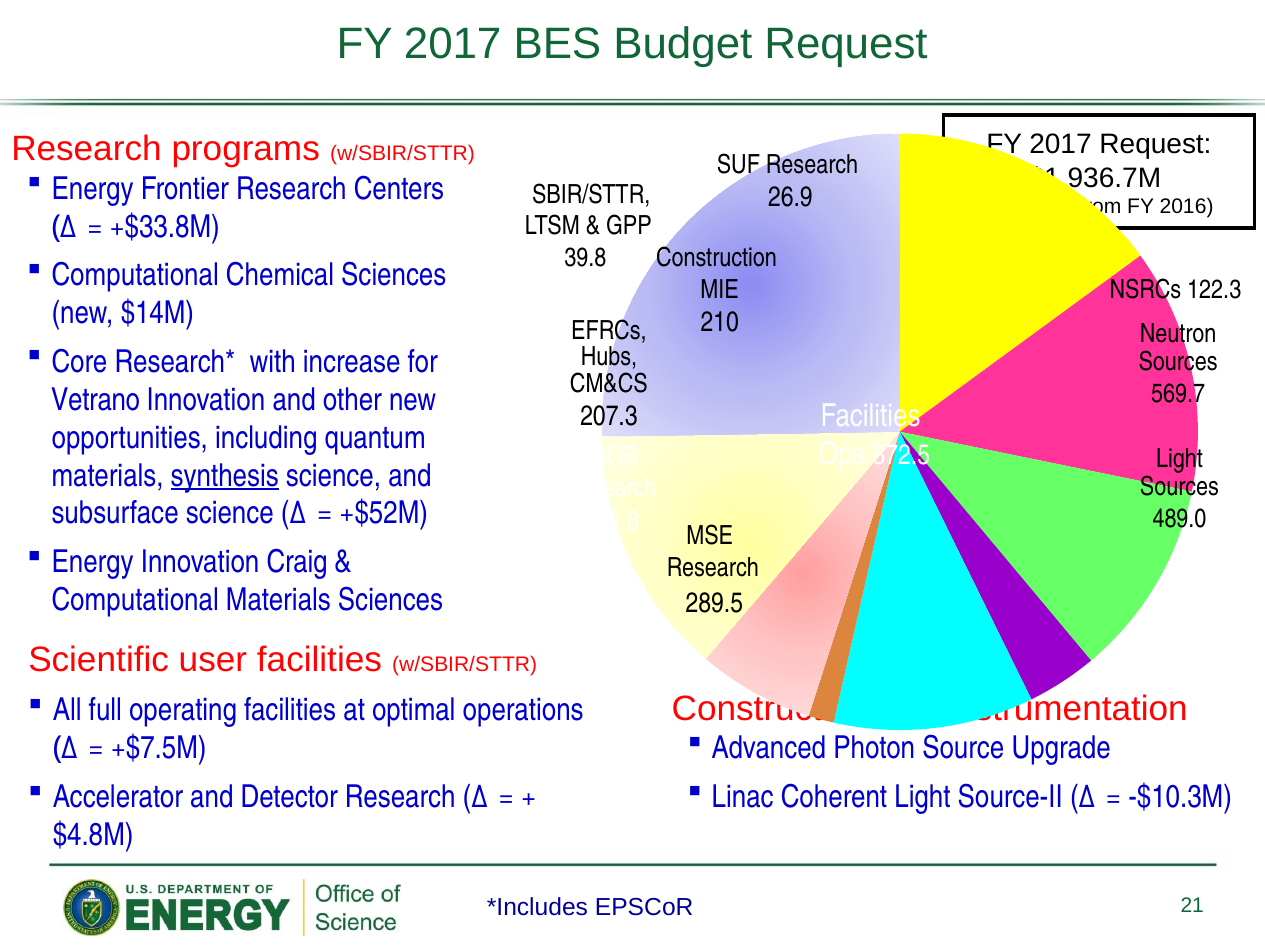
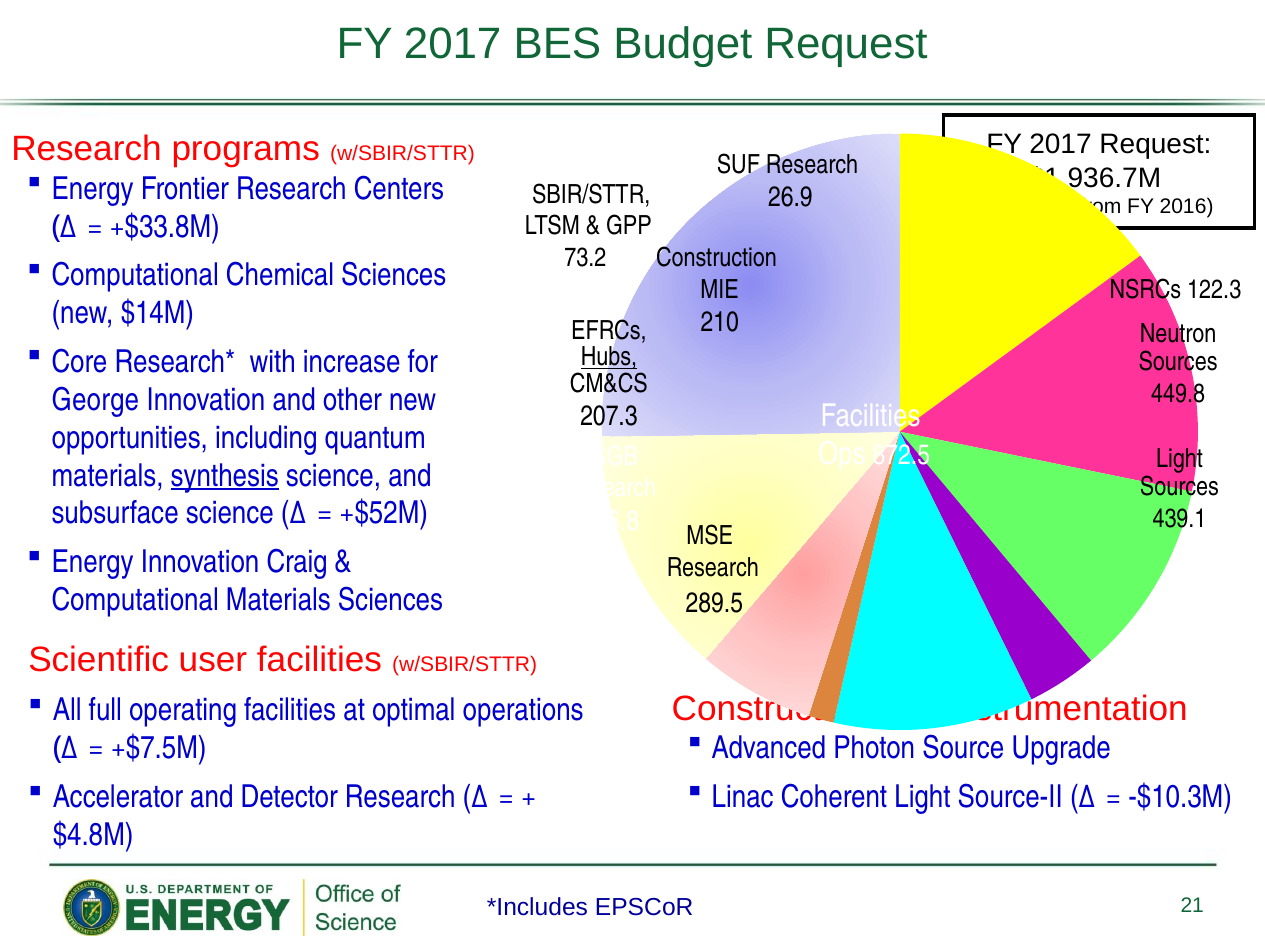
39.8: 39.8 -> 73.2 (585, 258)
Hubs underline: none -> present (609, 357)
569.7: 569.7 -> 449.8 (1178, 394)
Vetrano: Vetrano -> George (95, 400)
489.0: 489.0 -> 439.1 (1180, 518)
